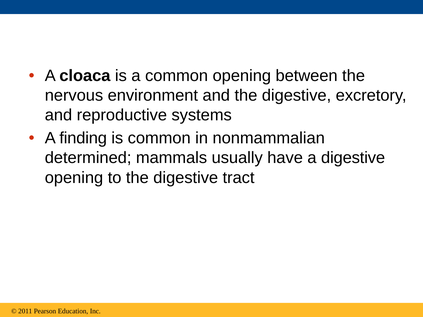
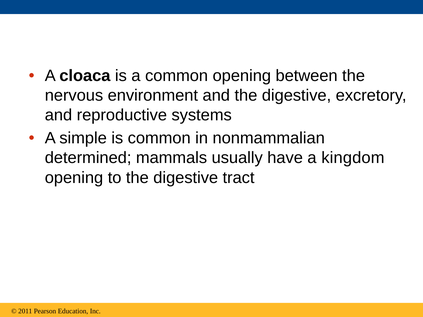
finding: finding -> simple (83, 138)
a digestive: digestive -> kingdom (353, 158)
